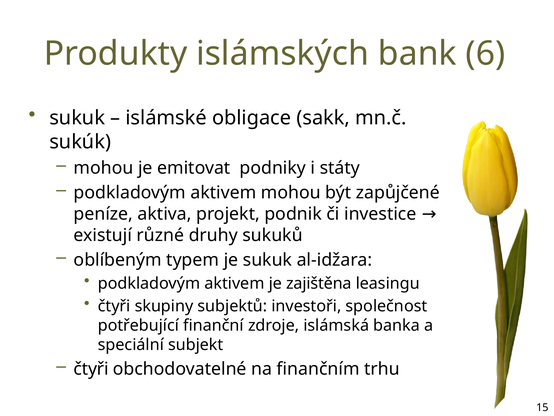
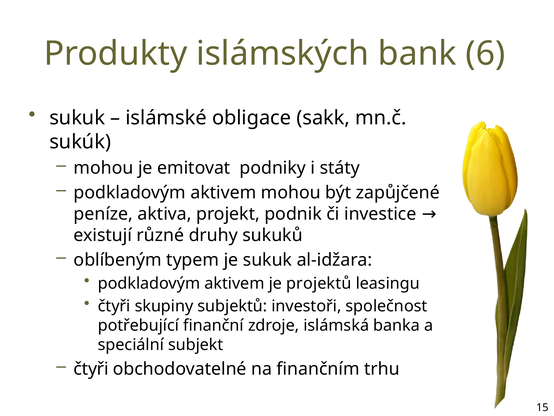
zajištěna: zajištěna -> projektů (319, 283)
